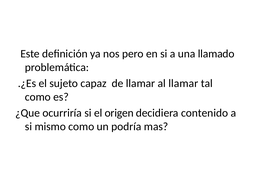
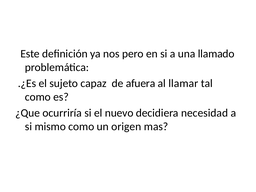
de llamar: llamar -> afuera (141, 83)
origen: origen -> nuevo (119, 113)
contenido: contenido -> necesidad (205, 113)
podría: podría -> origen (126, 127)
